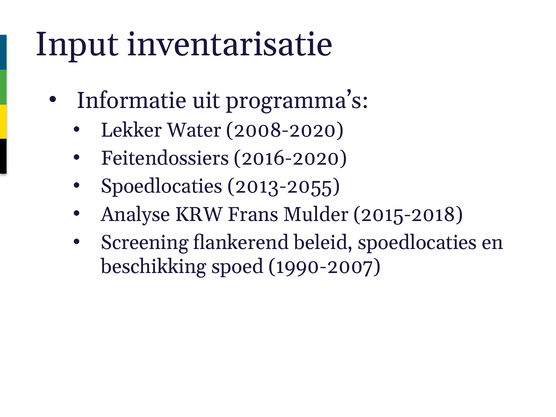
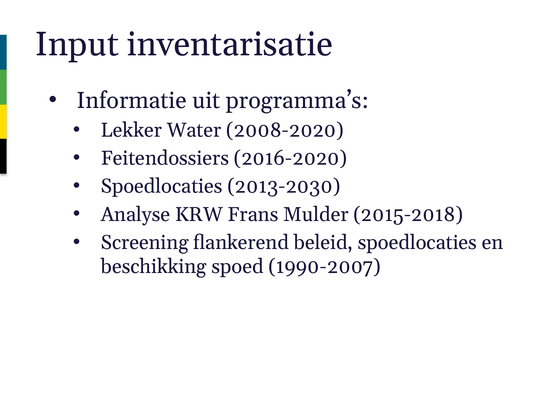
2013-2055: 2013-2055 -> 2013-2030 (284, 186)
